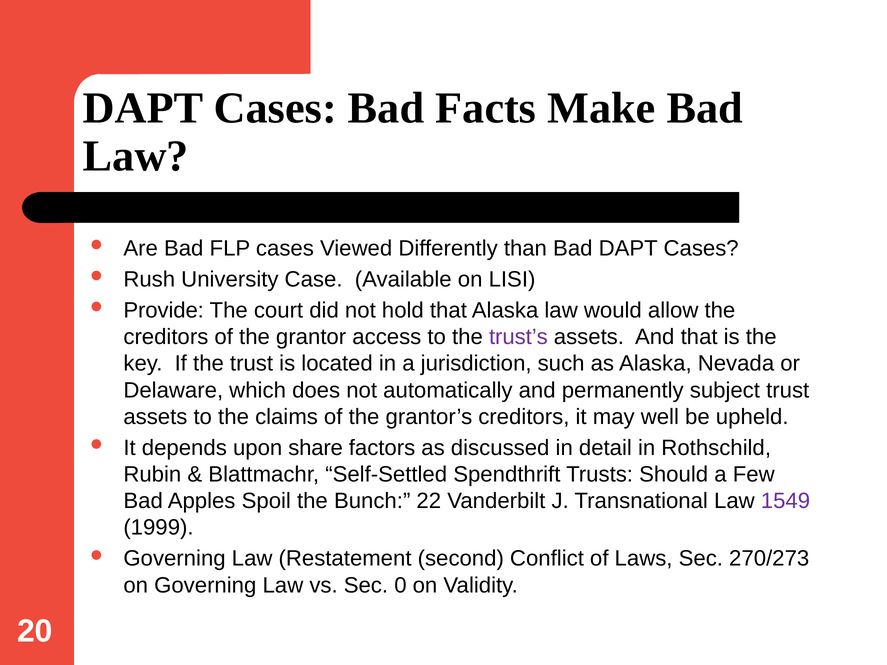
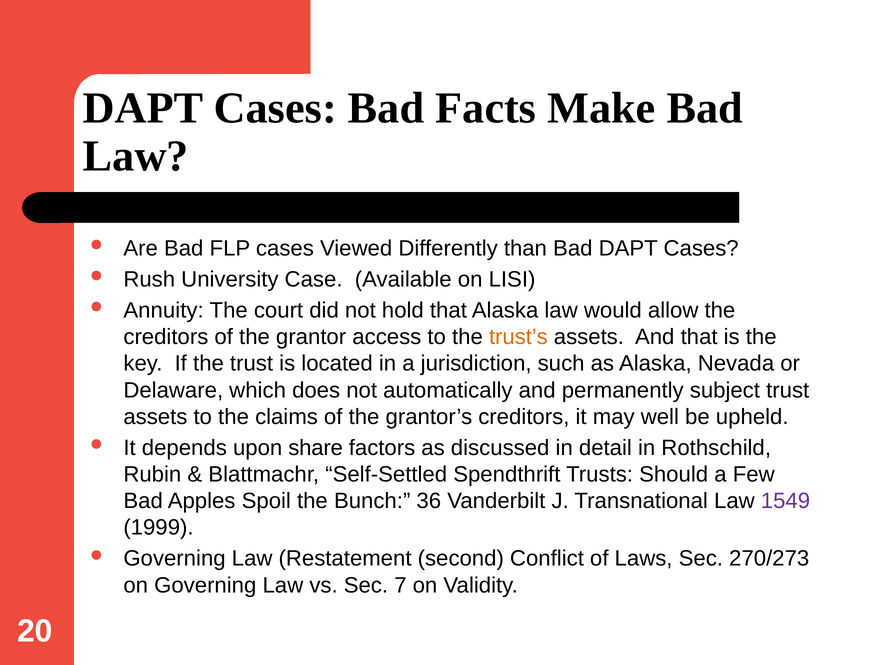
Provide: Provide -> Annuity (164, 311)
trust’s colour: purple -> orange (518, 337)
22: 22 -> 36 (429, 501)
0: 0 -> 7 (400, 586)
